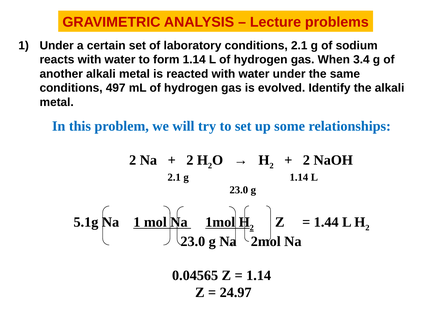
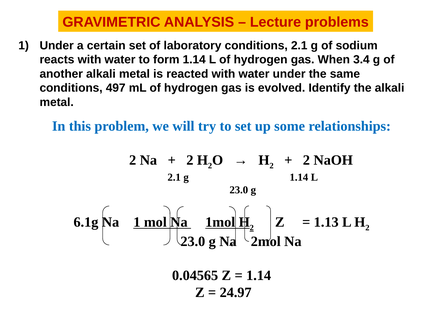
5.1g: 5.1g -> 6.1g (86, 222)
1.44: 1.44 -> 1.13 (326, 222)
